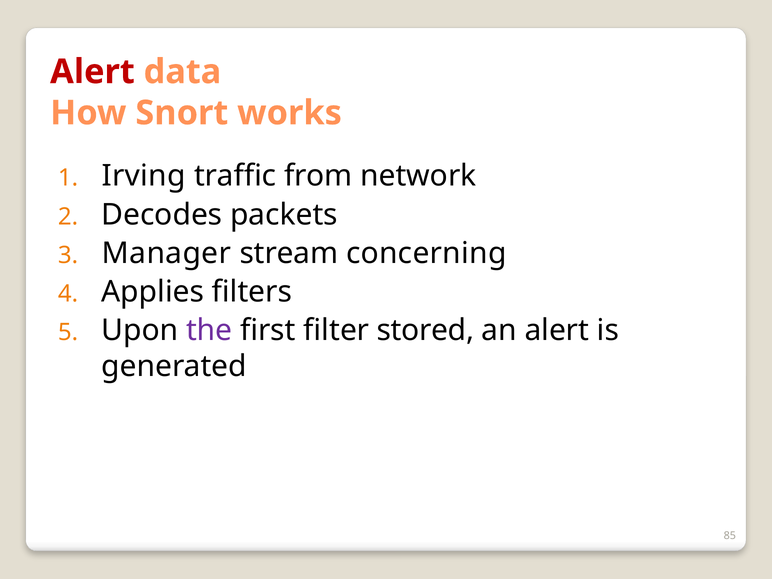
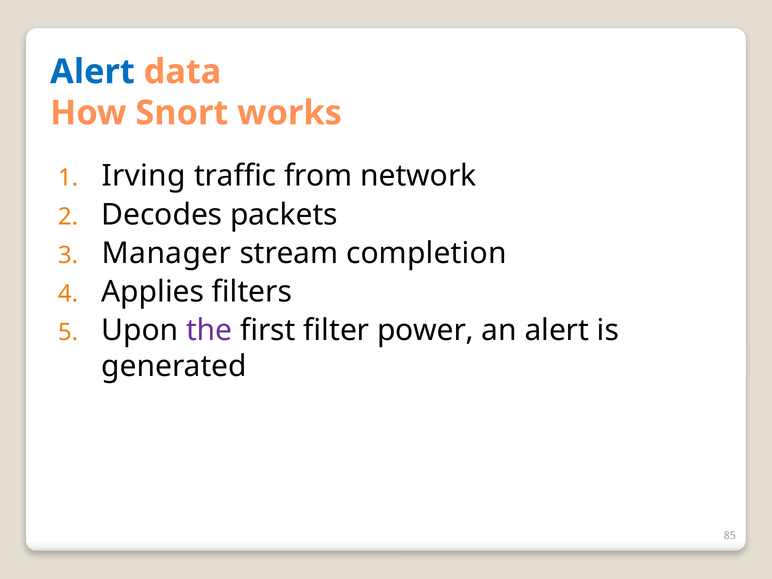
Alert colour: red -> blue (92, 72)
concerning: concerning -> completion (426, 253)
stored: stored -> power (425, 331)
